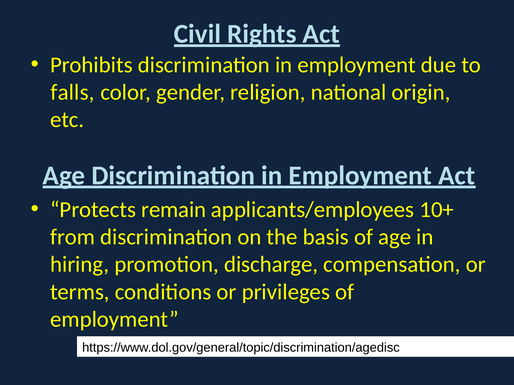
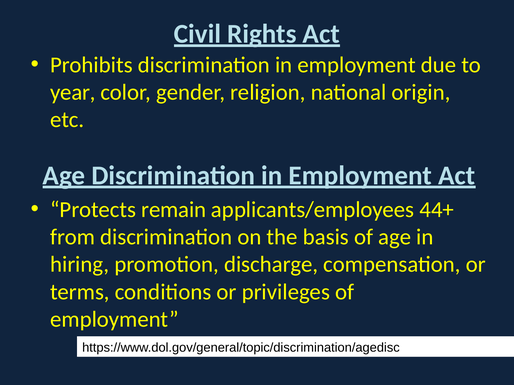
falls: falls -> year (73, 92)
10+: 10+ -> 44+ (437, 210)
